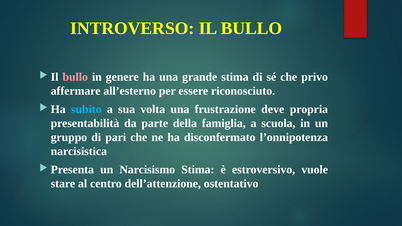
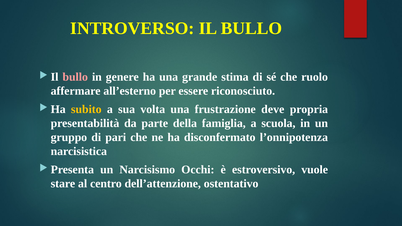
privo: privo -> ruolo (315, 77)
subito colour: light blue -> yellow (86, 109)
Narcisismo Stima: Stima -> Occhi (198, 170)
